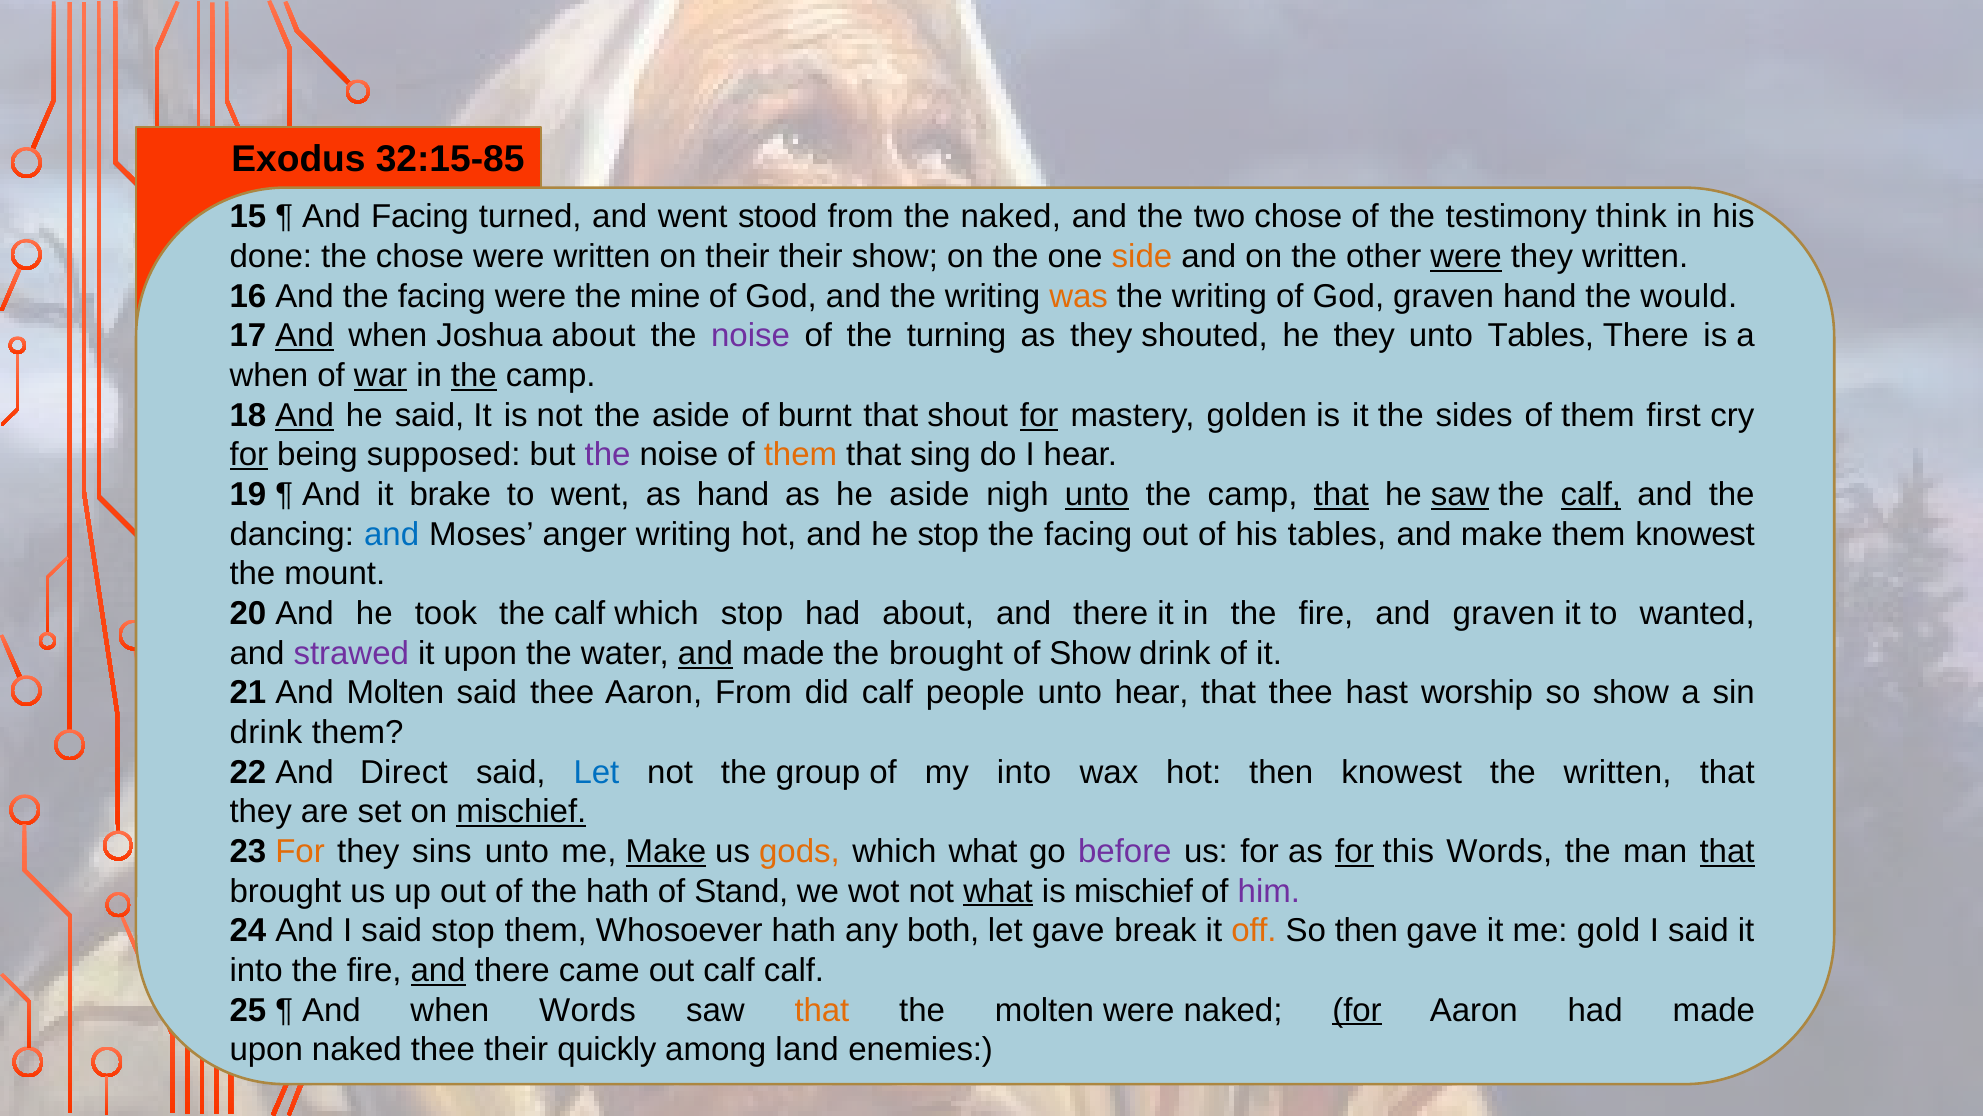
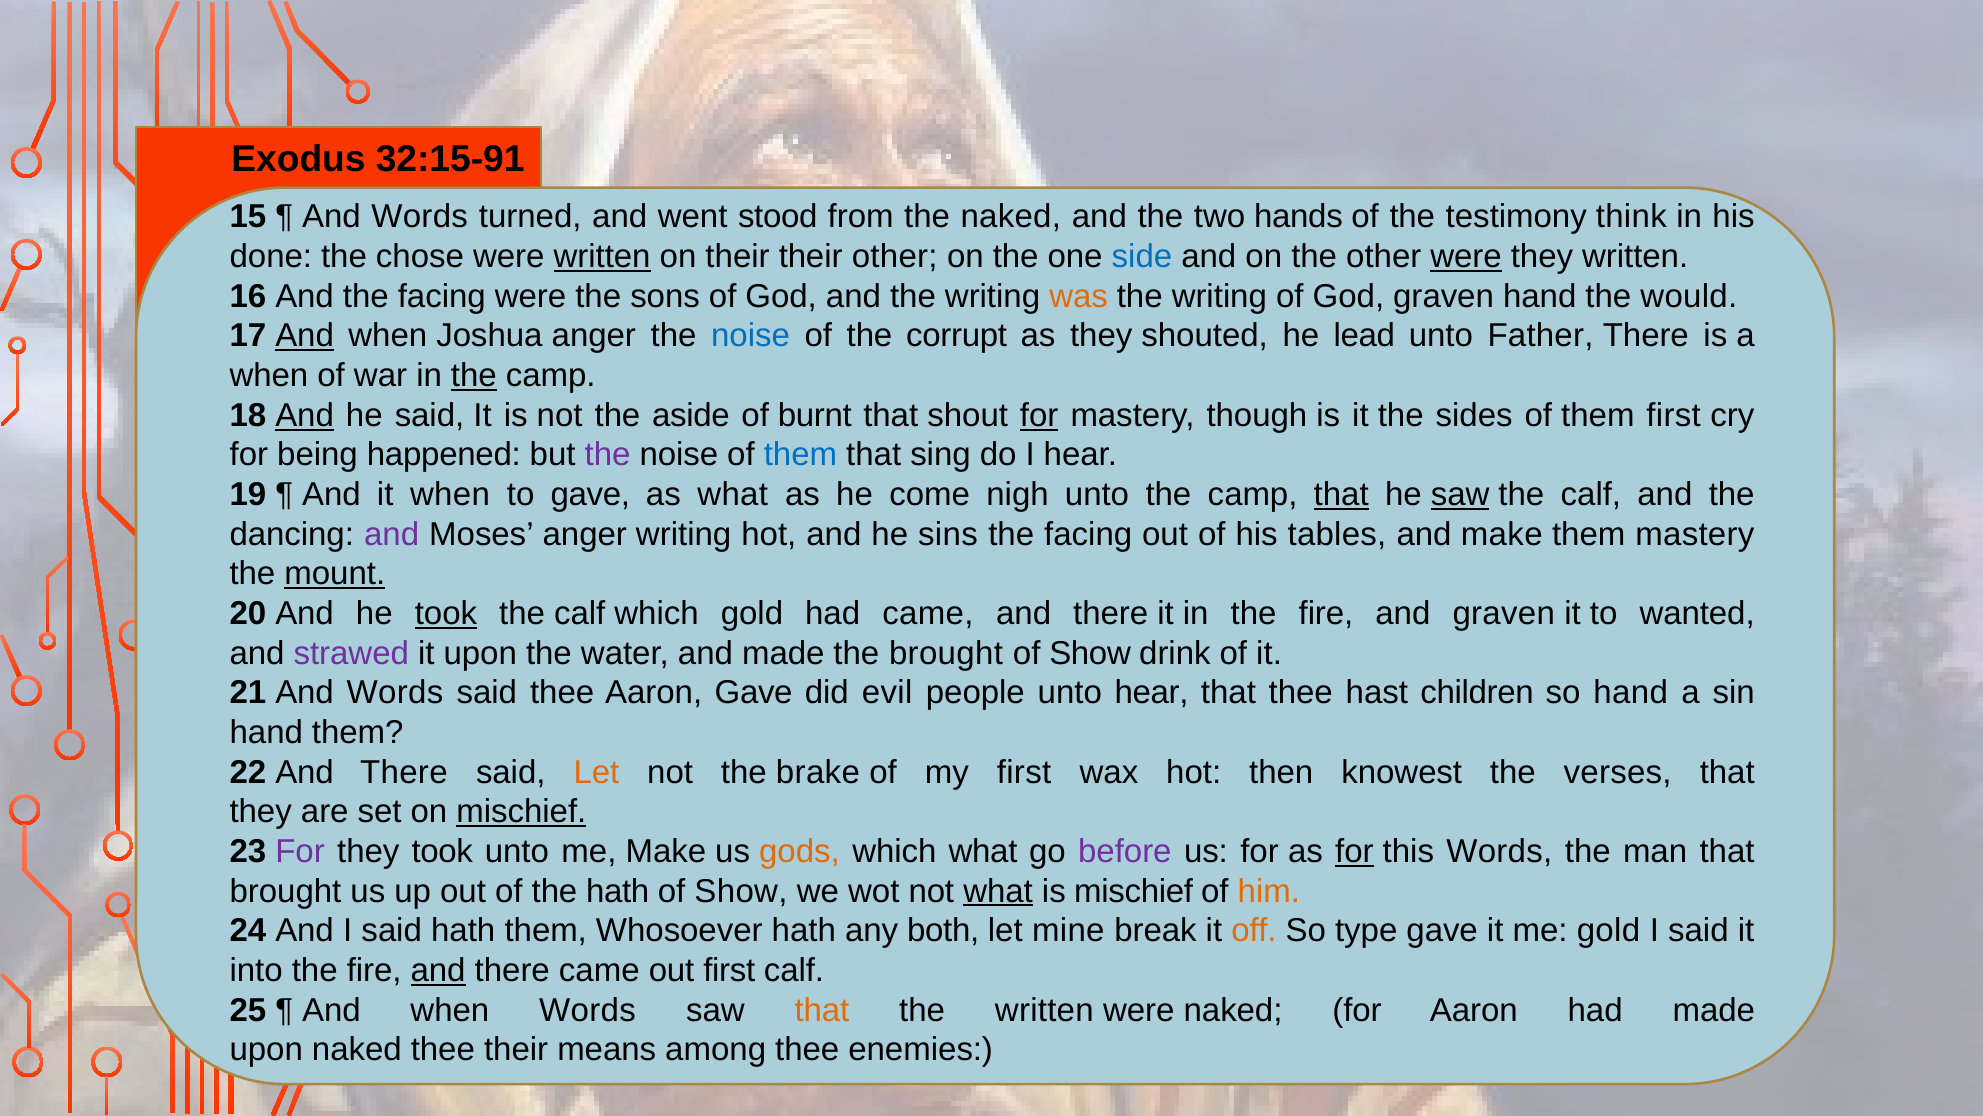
32:15-85: 32:15-85 -> 32:15-91 (450, 160)
Facing: Facing -> Words (420, 217)
two chose: chose -> hands (1298, 217)
written underline: none -> present (602, 257)
their show: show -> other (895, 257)
side colour: orange -> blue (1142, 257)
mine: mine -> sons (665, 296)
Joshua about: about -> anger (594, 336)
noise colour: purple -> blue (751, 336)
turning: turning -> corrupt (957, 336)
he they: they -> lead (1364, 336)
unto Tables: Tables -> Father (1540, 336)
war underline: present -> none (381, 375)
golden: golden -> though (1257, 415)
for underline: present -> none (249, 455)
supposed: supposed -> happened (444, 455)
them colour: orange -> blue (800, 455)
it brake: brake -> when (450, 494)
to went: went -> gave (590, 494)
as hand: hand -> what (733, 494)
he aside: aside -> come (930, 494)
unto underline: present -> none (1097, 494)
calf underline: present -> none (1591, 494)
and colour: blue -> purple (392, 534)
he stop: stop -> sins (948, 534)
them knowest: knowest -> mastery (1695, 534)
mount underline: none -> present (335, 574)
took underline: none -> present (446, 613)
which stop: stop -> gold (752, 613)
had about: about -> came (928, 613)
and underline: present -> none (706, 653)
21 And Molten: Molten -> Words (395, 693)
Aaron From: From -> Gave (754, 693)
did calf: calf -> evil (887, 693)
worship: worship -> children (1477, 693)
so show: show -> hand (1631, 693)
drink: drink -> hand (266, 732)
22 And Direct: Direct -> There (404, 772)
Let colour: blue -> orange (596, 772)
group: group -> brake (818, 772)
my into: into -> first (1024, 772)
the written: written -> verses (1618, 772)
For colour: orange -> purple (300, 851)
they sins: sins -> took (442, 851)
Make underline: present -> none (666, 851)
that underline: present -> none (1727, 851)
Stand: Stand -> Show (741, 891)
him colour: purple -> orange (1269, 891)
said stop: stop -> hath (463, 930)
let gave: gave -> mine (1068, 930)
So then: then -> type (1366, 930)
out calf: calf -> first (729, 970)
the molten: molten -> written (1044, 1010)
for underline: present -> none (1357, 1010)
quickly: quickly -> means (607, 1049)
among land: land -> thee (807, 1049)
